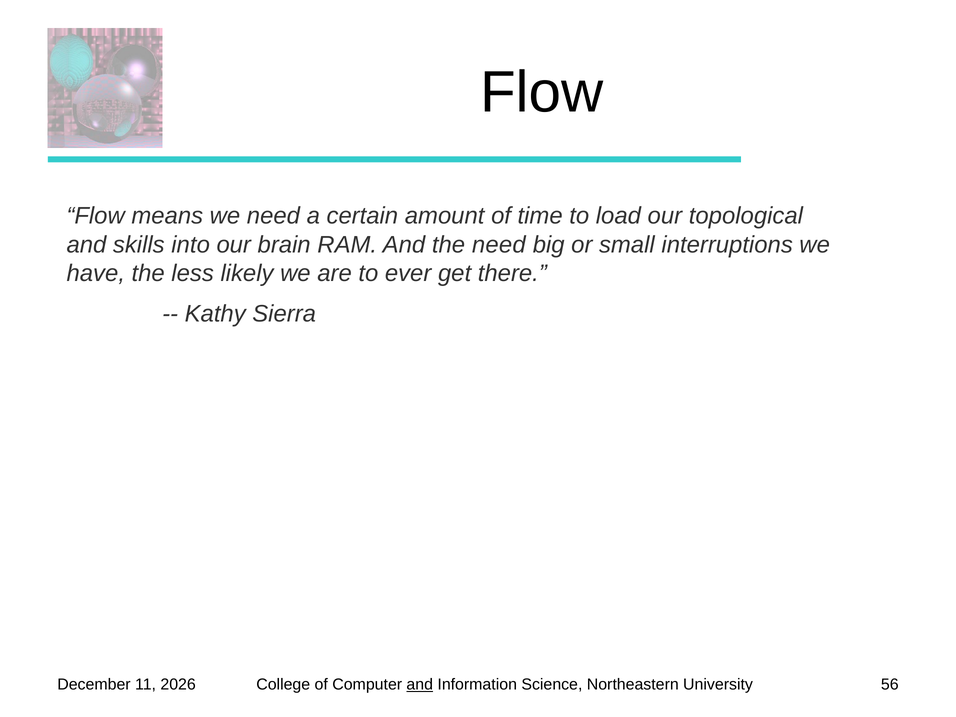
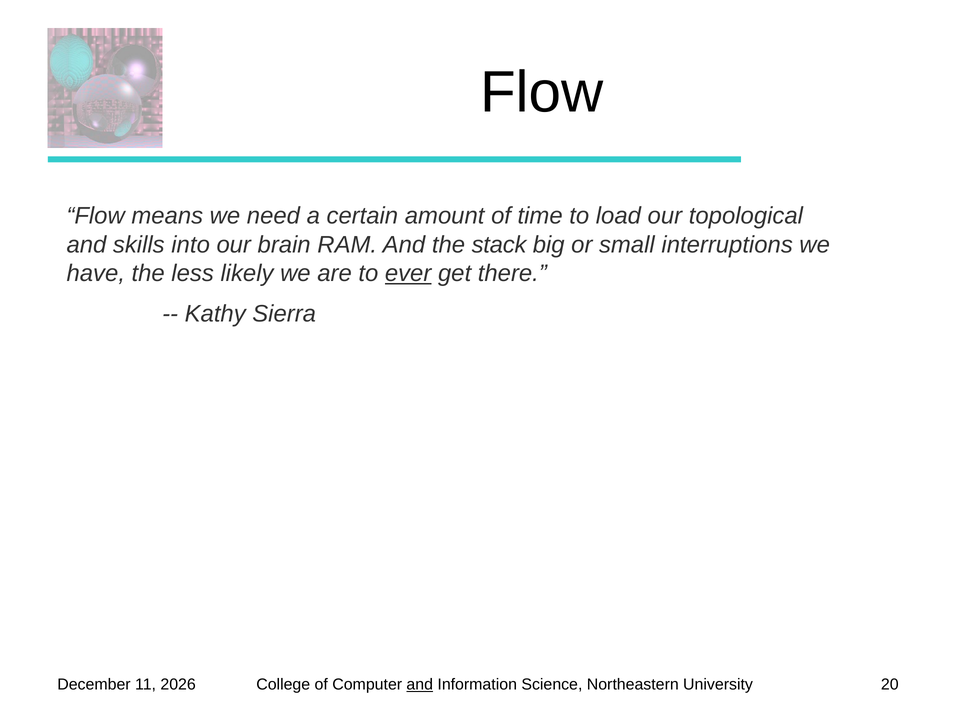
the need: need -> stack (499, 245)
ever underline: none -> present (408, 273)
56: 56 -> 20 (890, 685)
